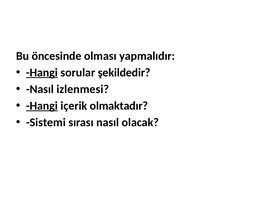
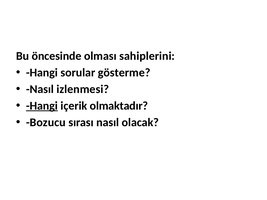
yapmalıdır: yapmalıdır -> sahiplerini (147, 56)
Hangi underline: present -> none (42, 73)
şekildedir: şekildedir -> gösterme (124, 73)
Sistemi: Sistemi -> Bozucu (46, 122)
